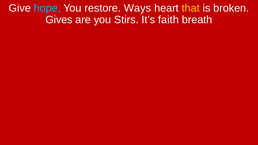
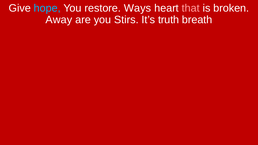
that colour: yellow -> pink (191, 8)
Gives: Gives -> Away (59, 20)
faith: faith -> truth (169, 20)
